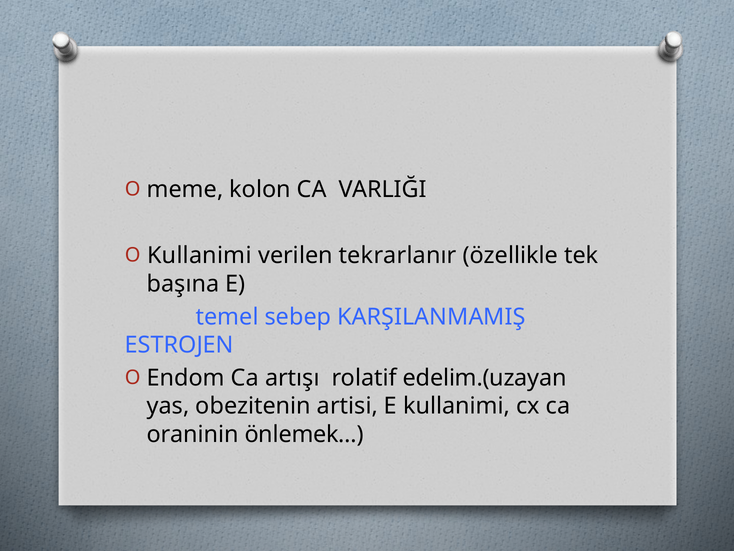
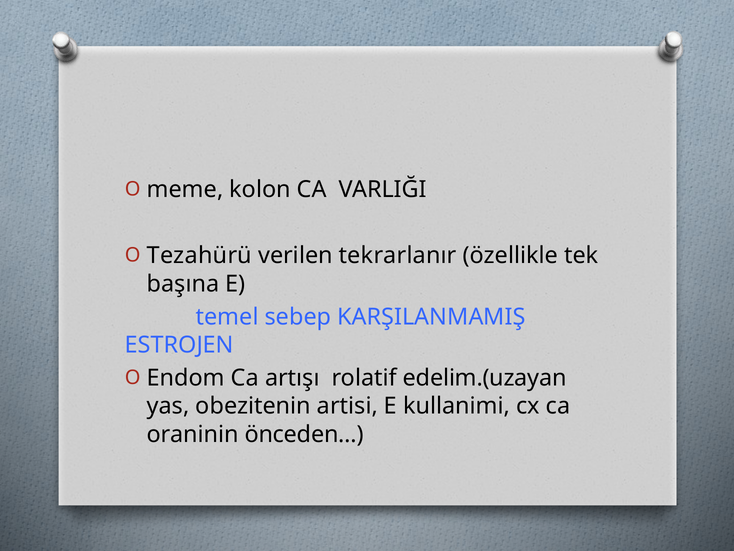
Kullanimi: Kullanimi -> Tezahürü (199, 255)
önlemek…: önlemek… -> önceden… (304, 434)
